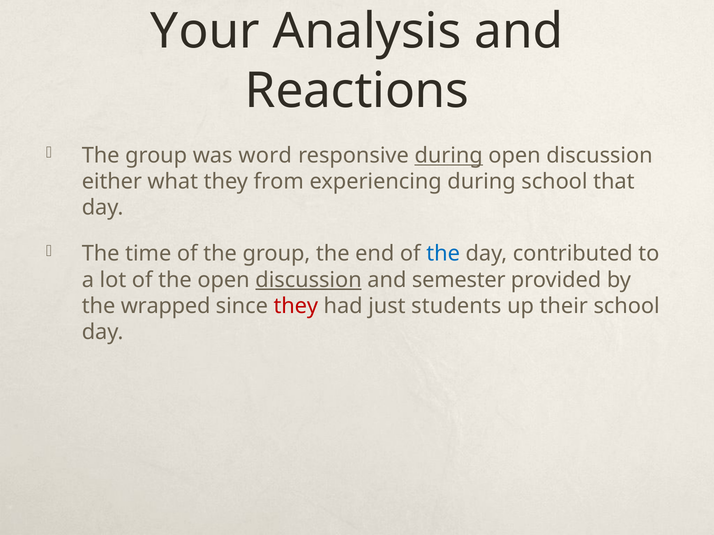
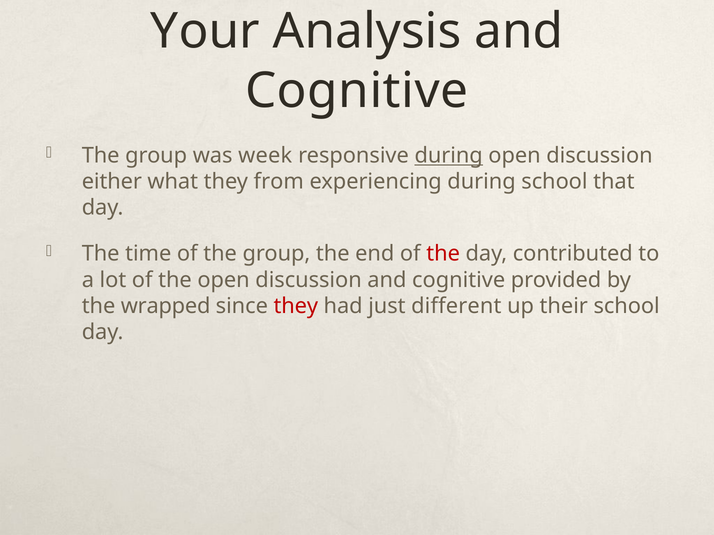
Reactions: Reactions -> Cognitive (357, 91)
word: word -> week (265, 156)
the colour: blue -> red (443, 254)
discussion underline: present -> none (309, 280)
semester: semester -> cognitive (459, 280)
students: students -> different (456, 306)
